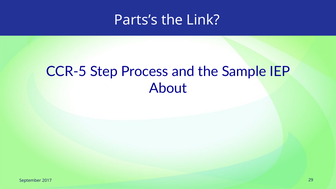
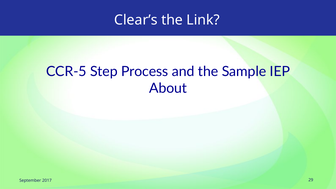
Parts’s: Parts’s -> Clear’s (136, 20)
